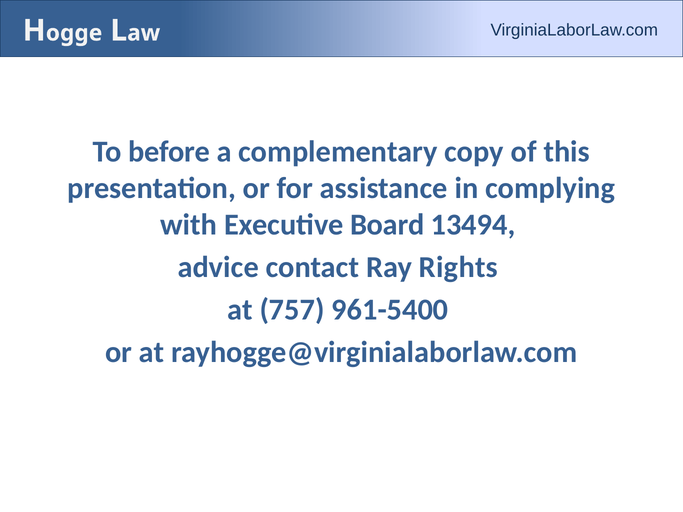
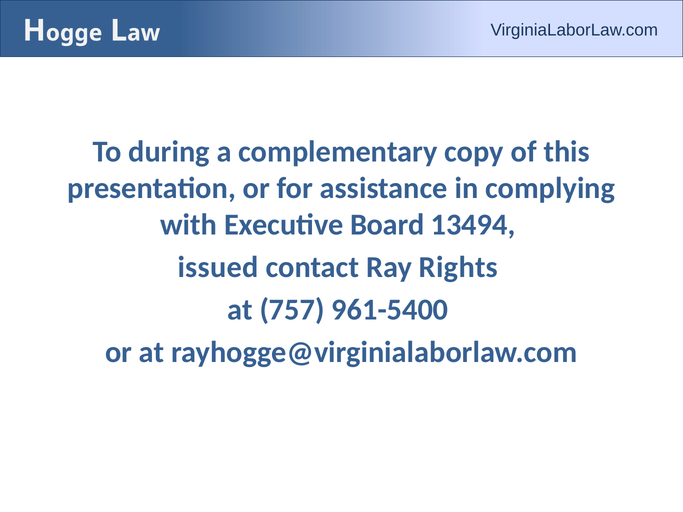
before: before -> during (169, 152)
advice: advice -> issued (218, 267)
